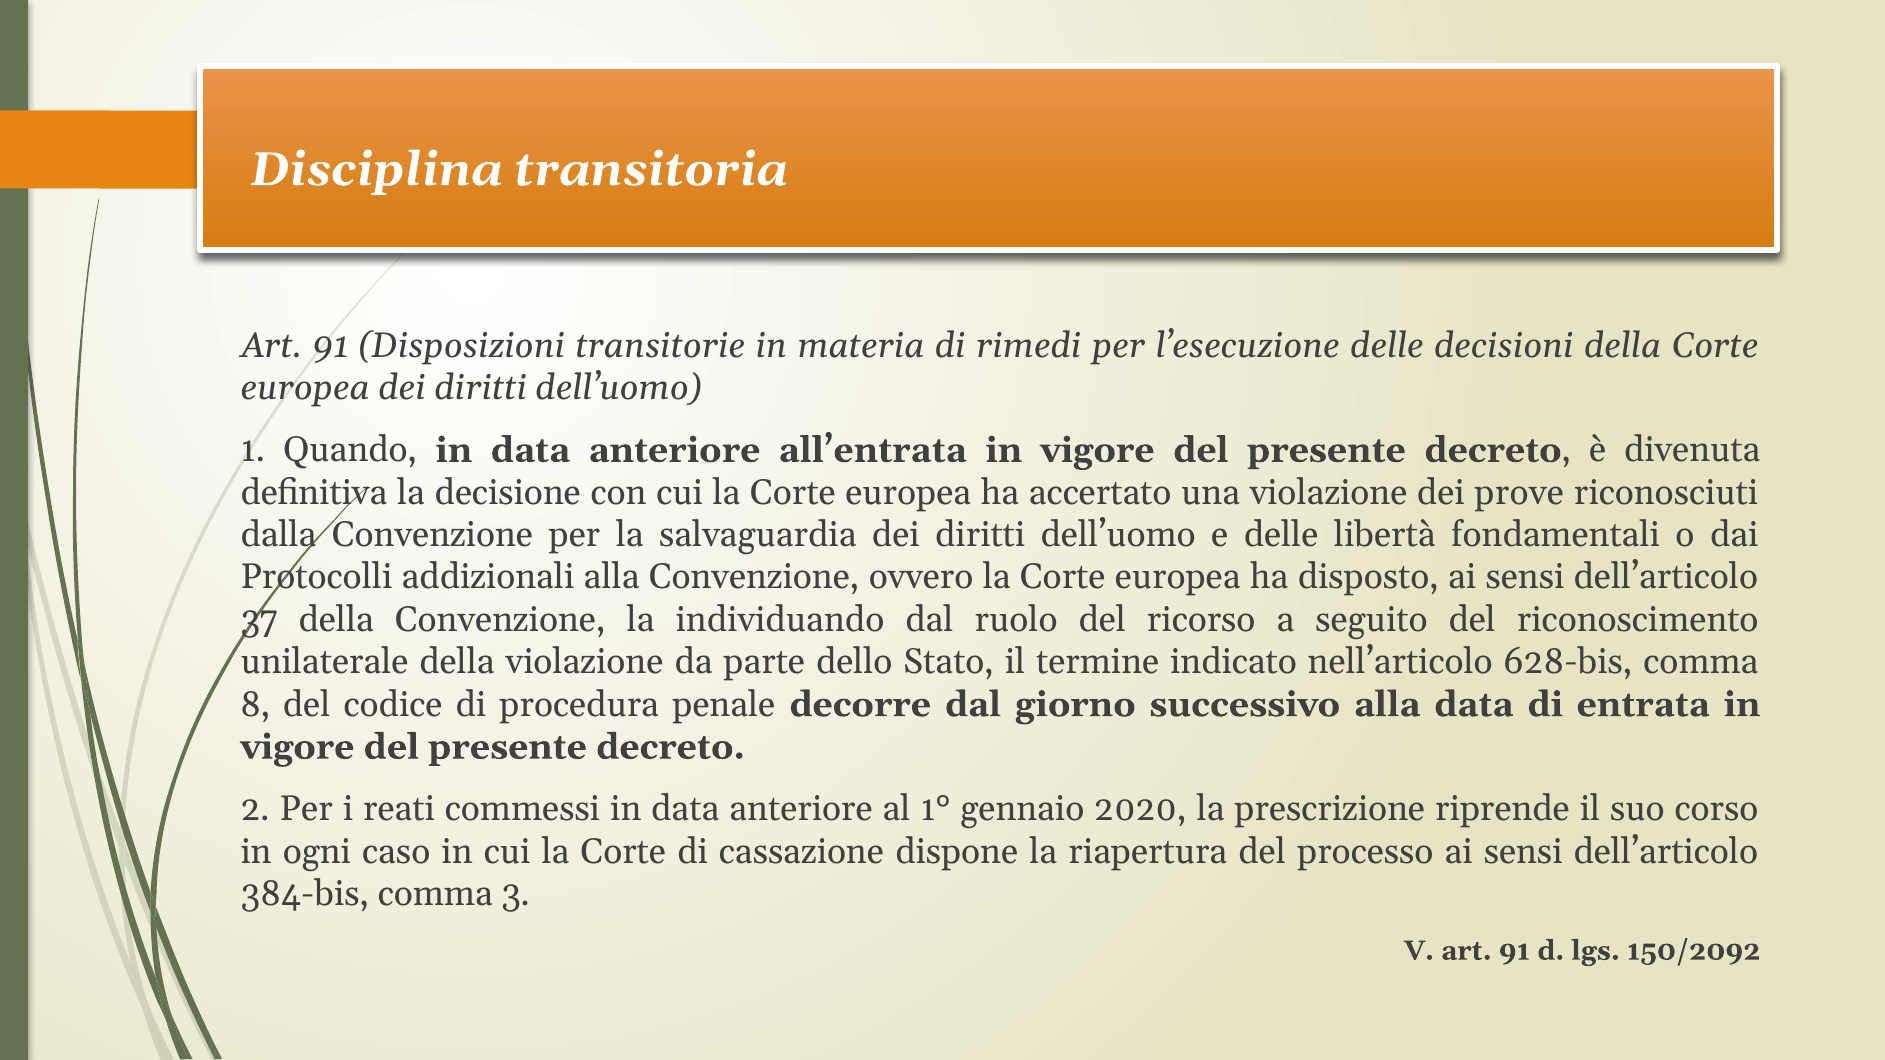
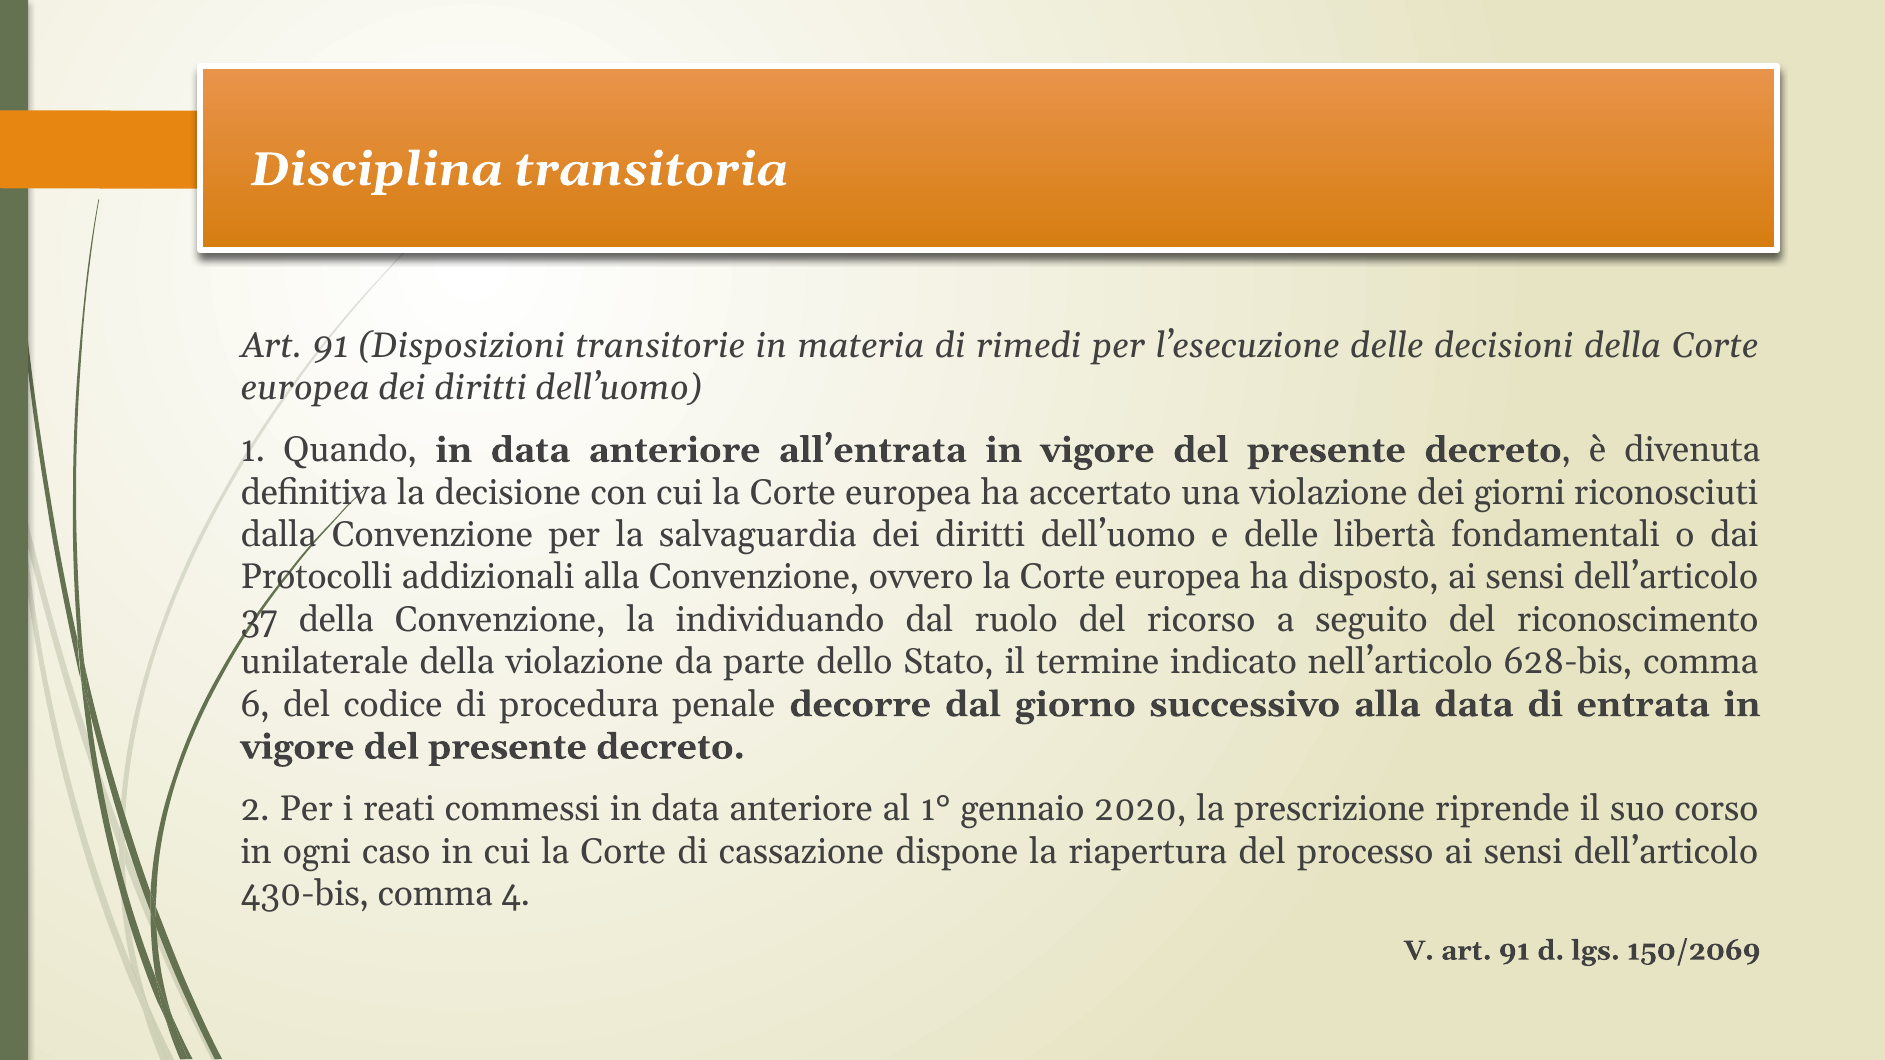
prove: prove -> giorni (1520, 493)
8: 8 -> 6 (255, 705)
384-bis: 384-bis -> 430-bis (305, 894)
3: 3 -> 4 (516, 894)
150/2092: 150/2092 -> 150/2069 (1694, 951)
